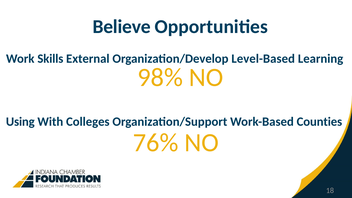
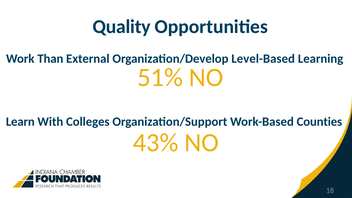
Believe: Believe -> Quality (122, 27)
Skills: Skills -> Than (50, 59)
98%: 98% -> 51% (160, 77)
Using: Using -> Learn (20, 122)
76%: 76% -> 43% (156, 143)
